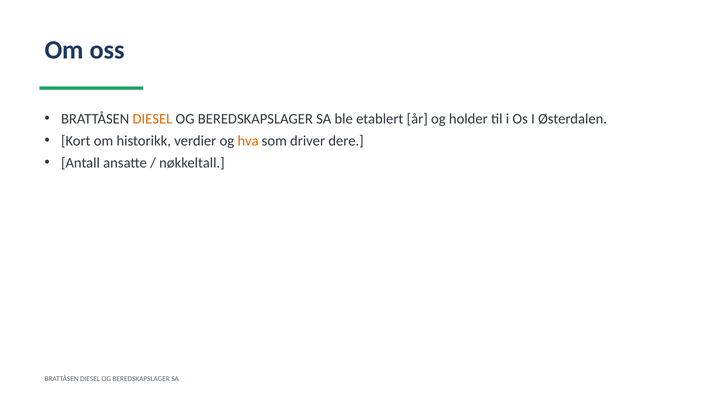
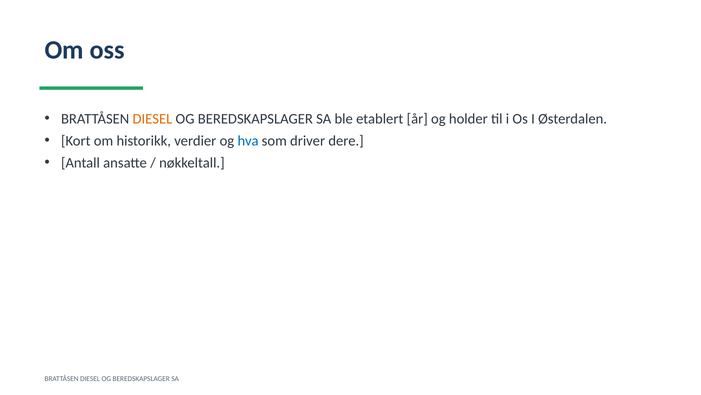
hva colour: orange -> blue (248, 141)
